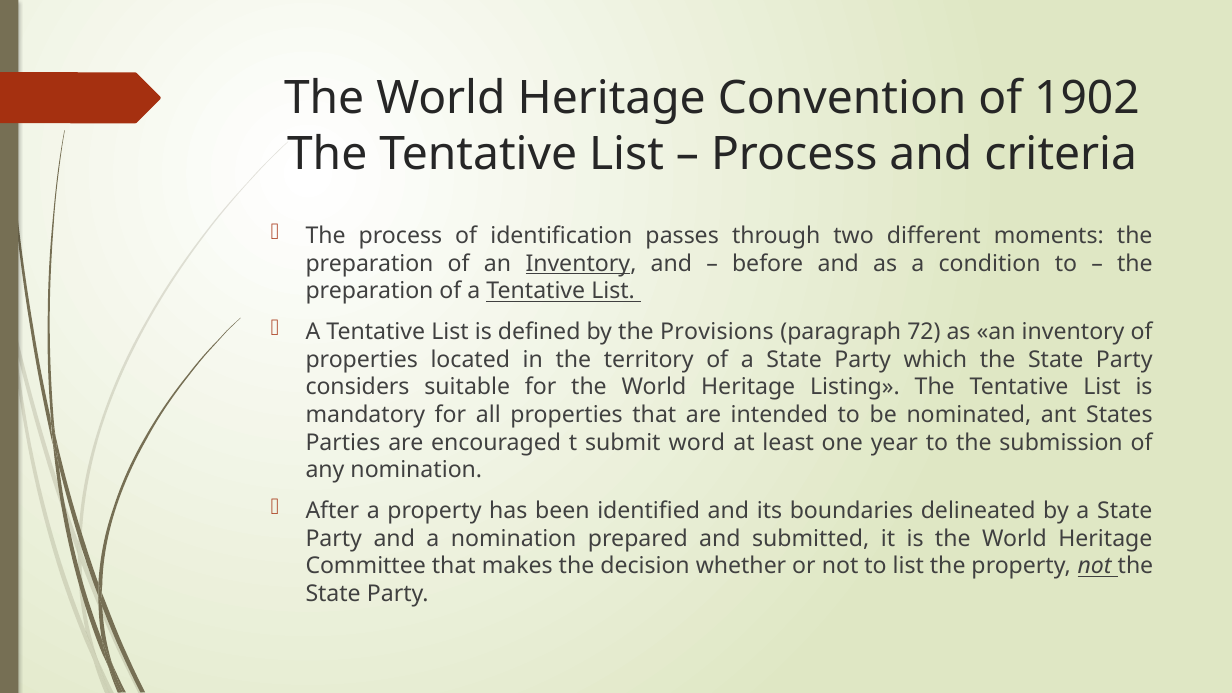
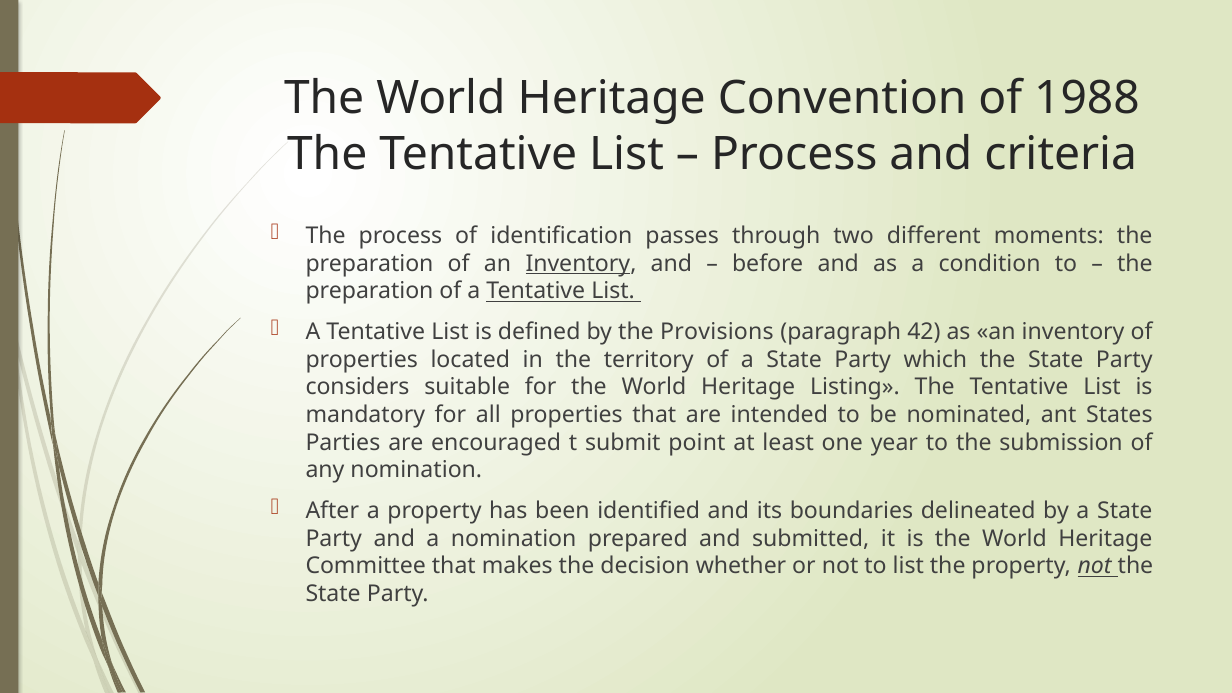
1902: 1902 -> 1988 (1087, 99)
72: 72 -> 42 (924, 332)
word: word -> point (697, 443)
